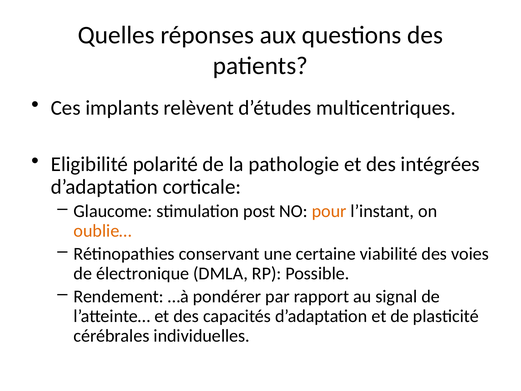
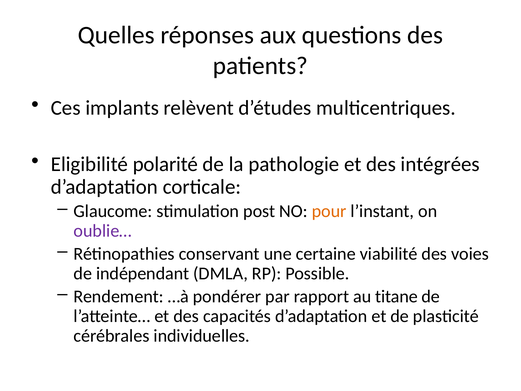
oublie… colour: orange -> purple (103, 231)
électronique: électronique -> indépendant (143, 273)
signal: signal -> titane (397, 296)
